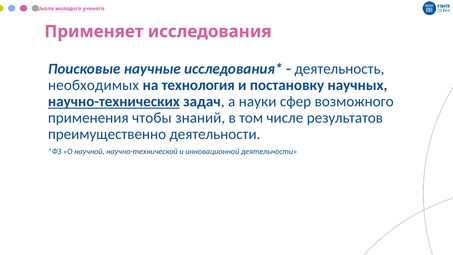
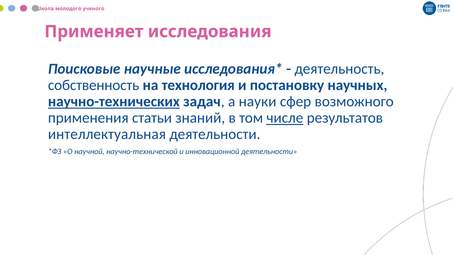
необходимых: необходимых -> собственность (94, 85)
чтобы: чтобы -> статьи (152, 118)
числе underline: none -> present (285, 118)
преимущественно: преимущественно -> интеллектуальная (107, 134)
